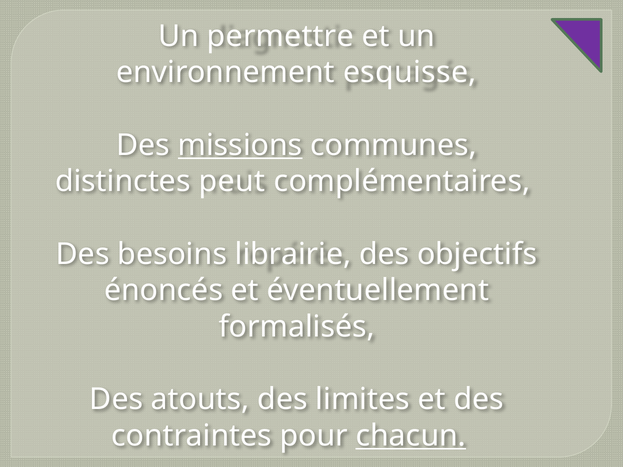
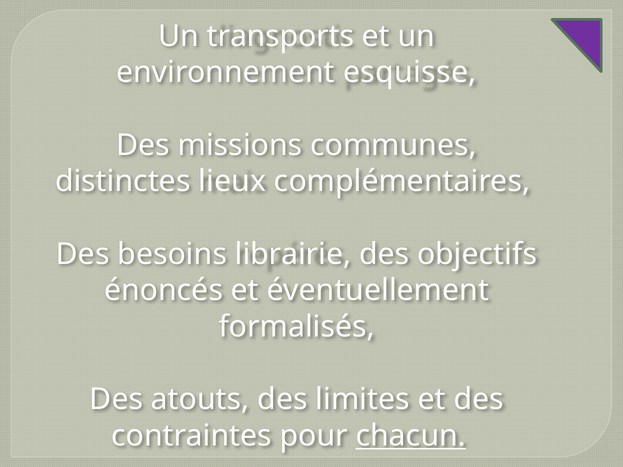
permettre: permettre -> transports (281, 36)
missions underline: present -> none (240, 145)
peut: peut -> lieux (232, 182)
